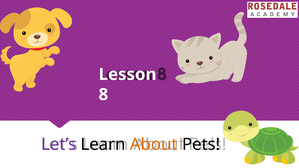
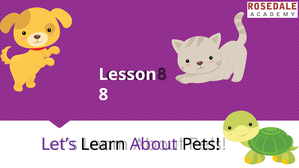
About colour: orange -> purple (154, 144)
